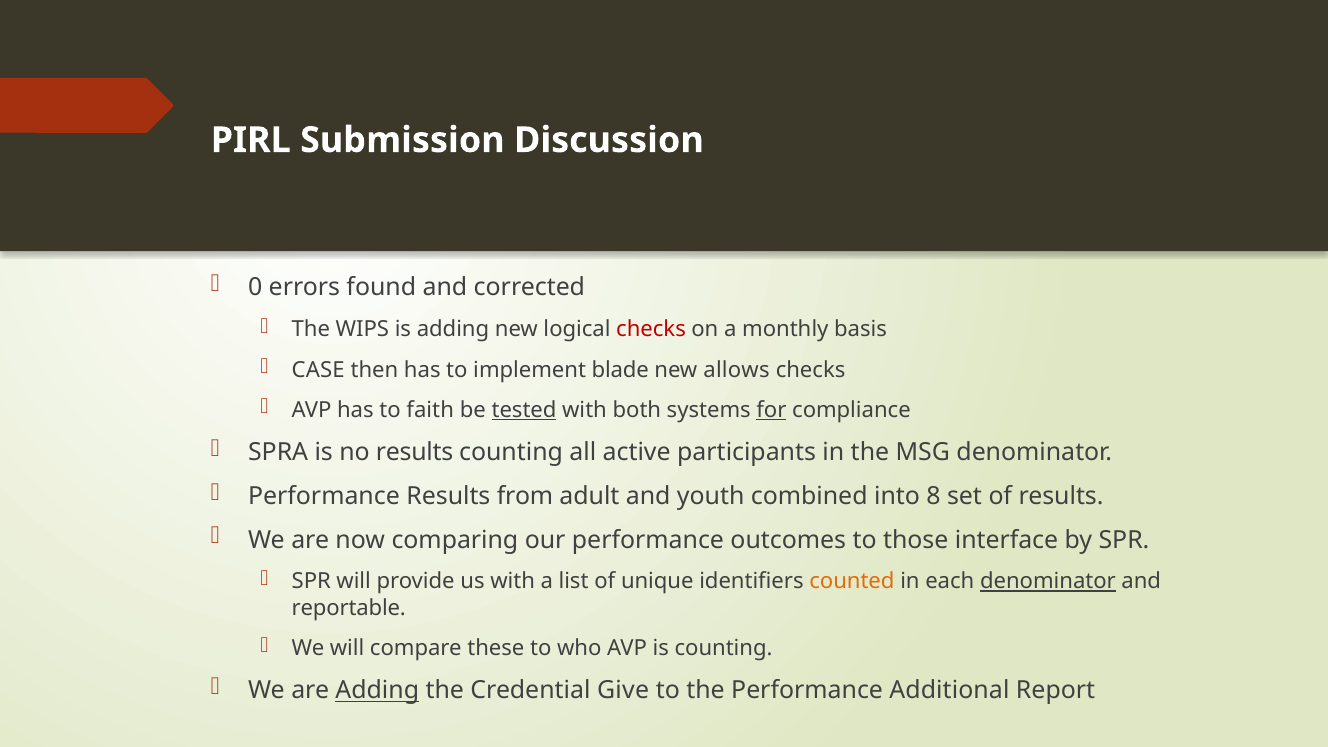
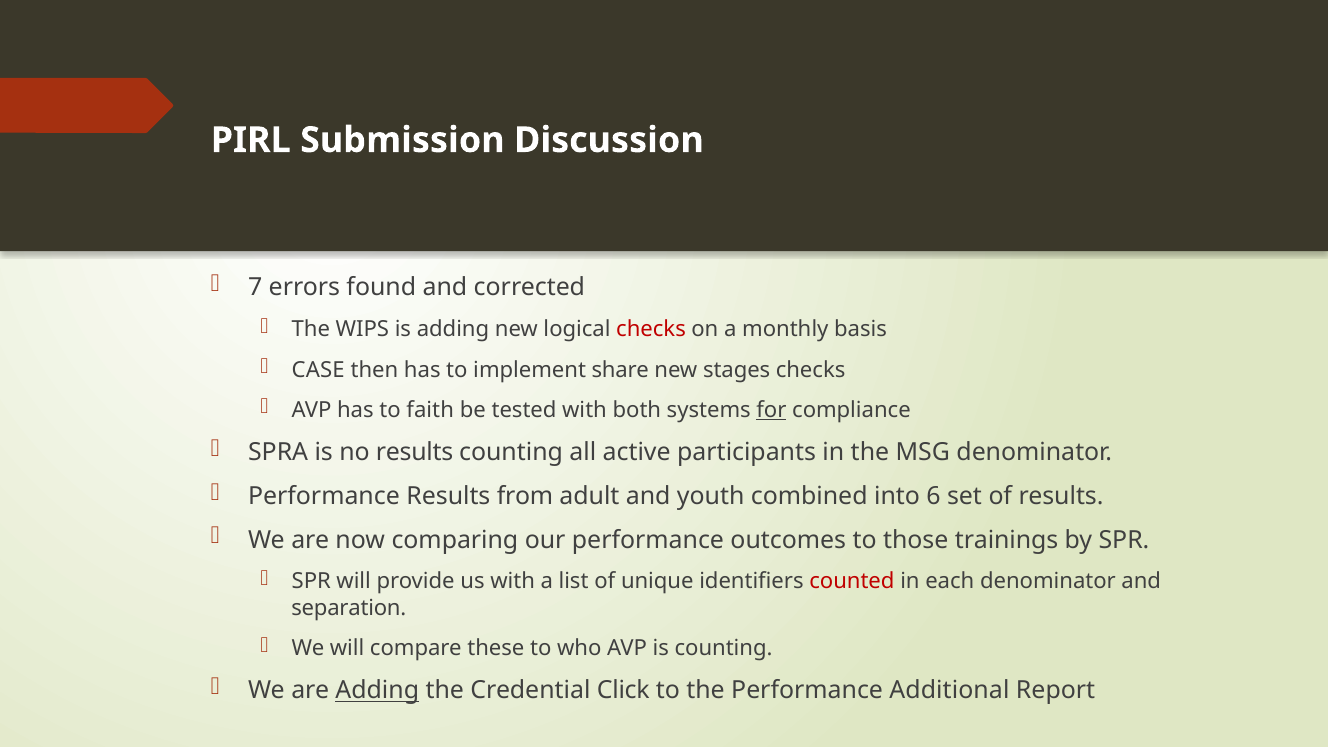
0: 0 -> 7 (255, 288)
blade: blade -> share (620, 370)
allows: allows -> stages (737, 370)
tested underline: present -> none (524, 410)
8: 8 -> 6 (933, 496)
interface: interface -> trainings (1007, 540)
counted colour: orange -> red (852, 582)
denominator underline: present -> none (1048, 582)
reportable: reportable -> separation (349, 608)
Give: Give -> Click (623, 691)
